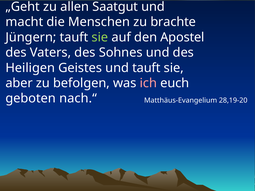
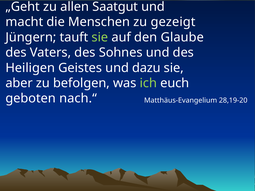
brachte: brachte -> gezeigt (173, 22)
Apostel: Apostel -> Glaube (182, 37)
und tauft: tauft -> dazu (146, 68)
ich colour: pink -> light green (148, 83)
